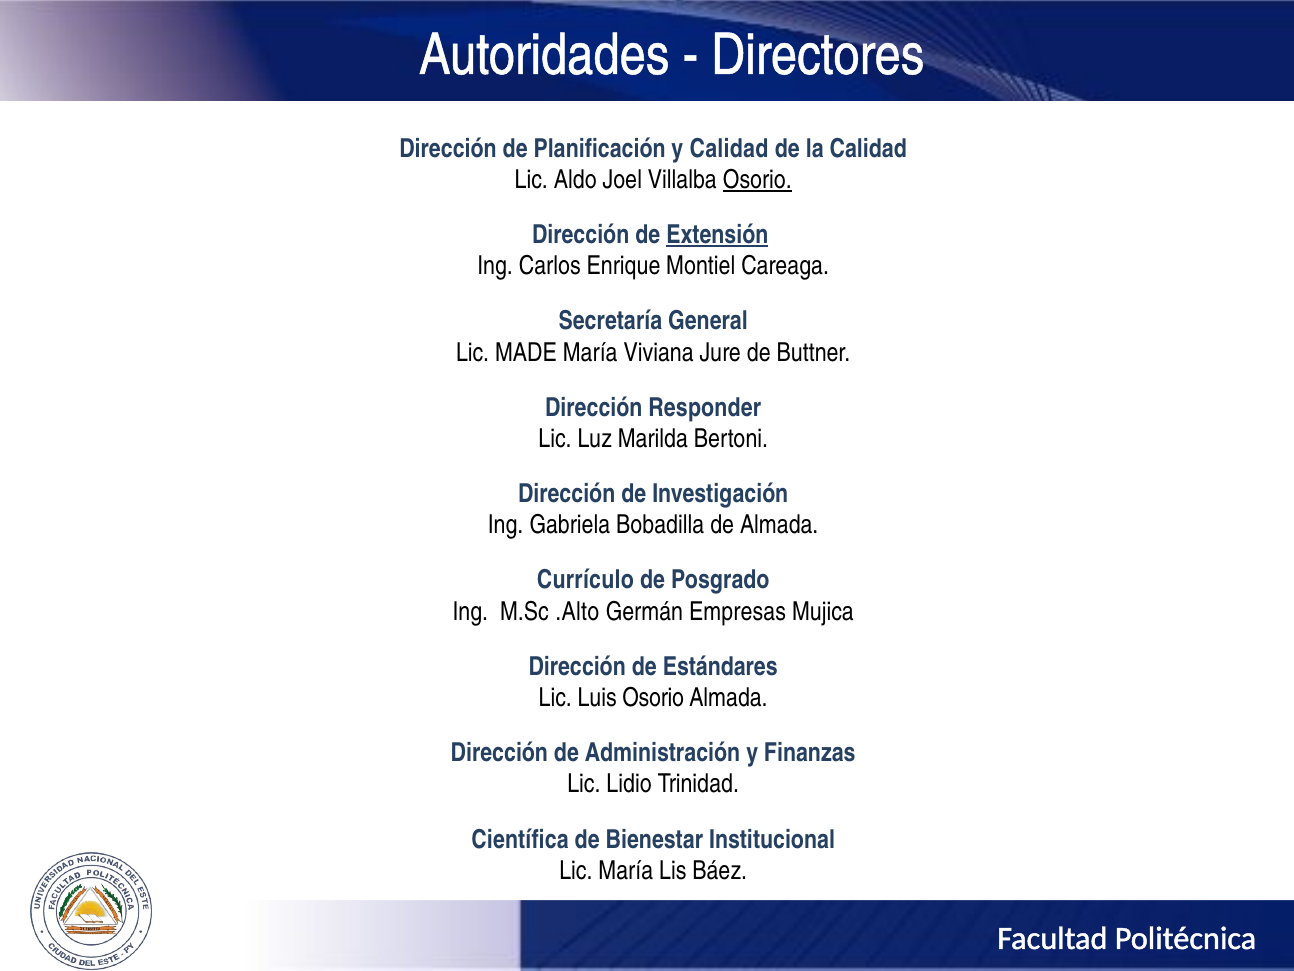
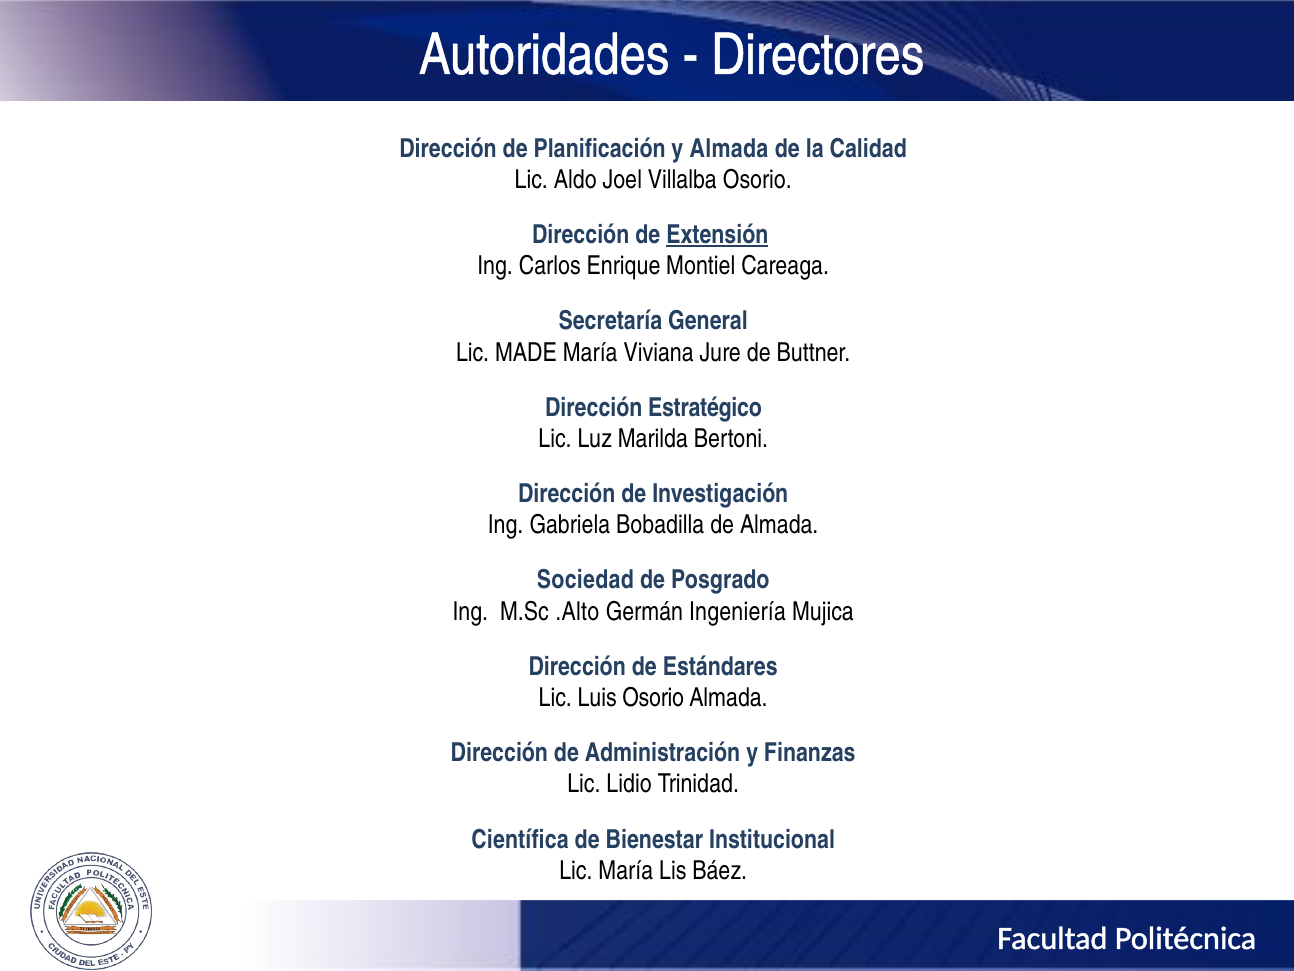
y Calidad: Calidad -> Almada (729, 149)
Osorio underline: present -> none (757, 180)
Responder: Responder -> Estratégico (705, 407)
Currículo: Currículo -> Sociedad (585, 580)
Empresas: Empresas -> Ingeniería (738, 611)
